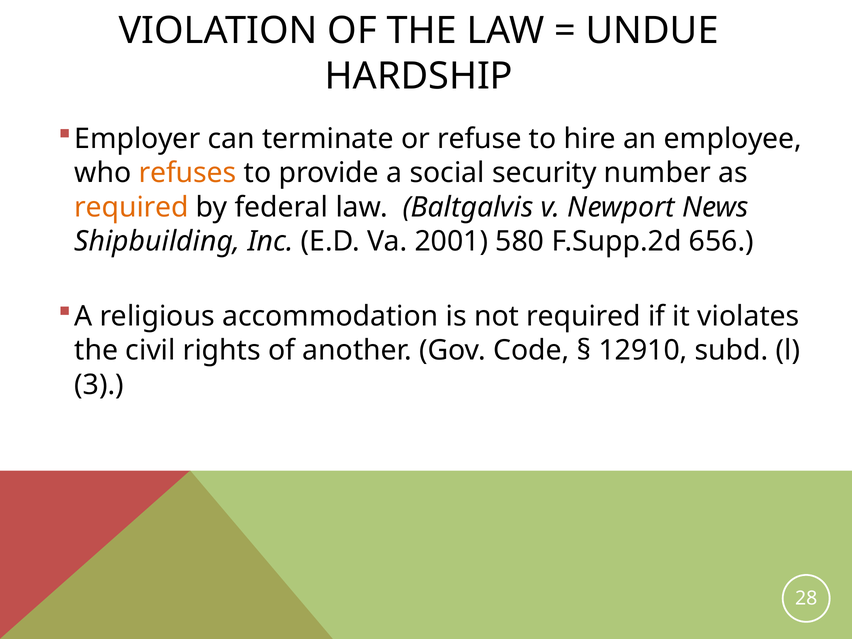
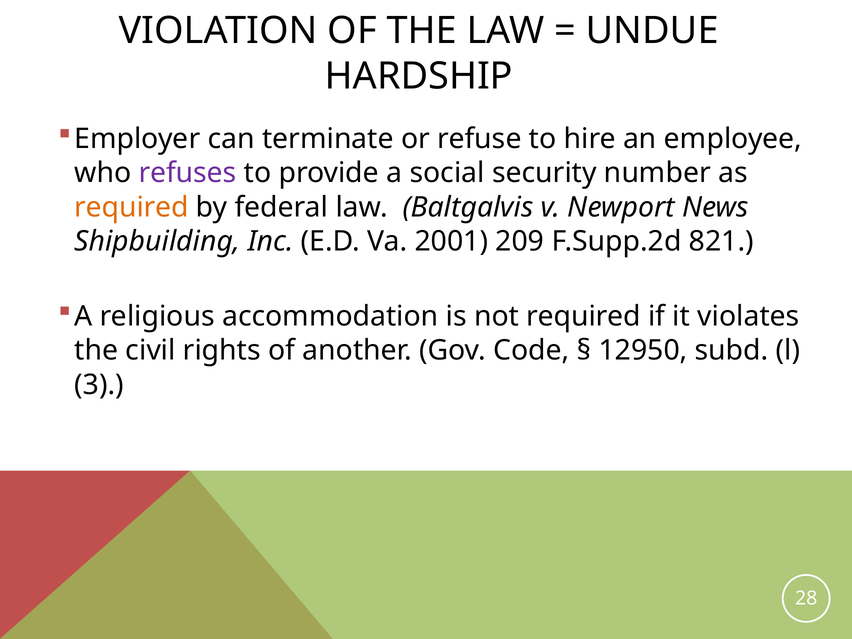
refuses colour: orange -> purple (188, 173)
580: 580 -> 209 (520, 241)
656: 656 -> 821 (721, 241)
12910: 12910 -> 12950 (643, 351)
